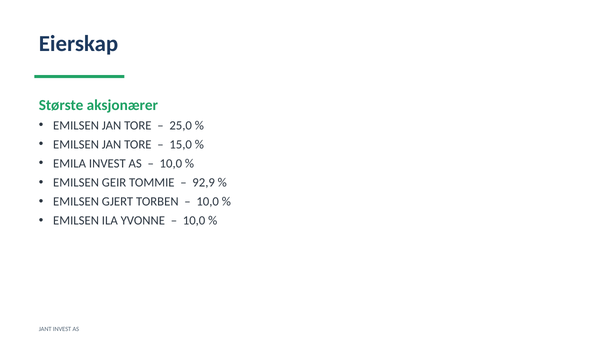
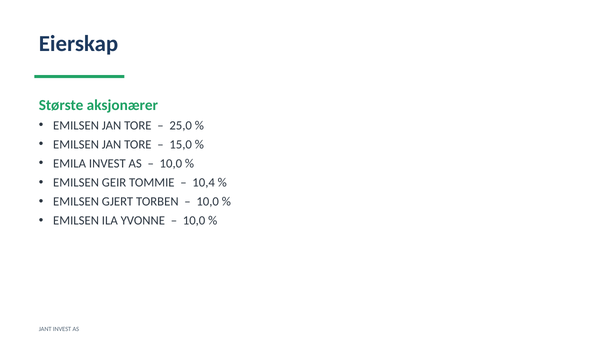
92,9: 92,9 -> 10,4 (204, 183)
